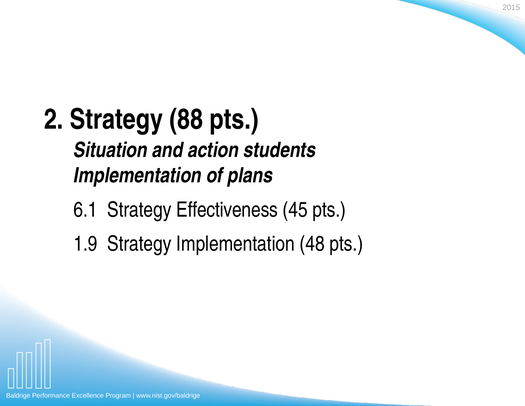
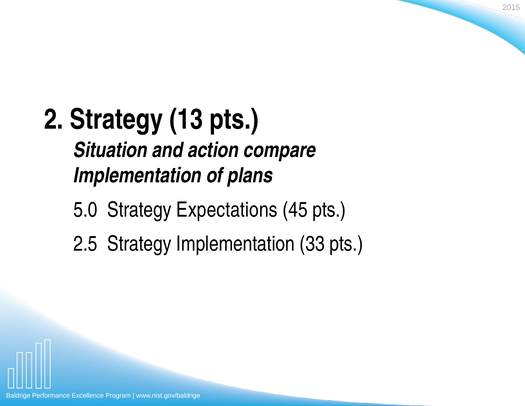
88: 88 -> 13 (186, 119)
students: students -> compare (280, 150)
6.1: 6.1 -> 5.0 (86, 210)
Effectiveness: Effectiveness -> Expectations (227, 210)
1.9: 1.9 -> 2.5 (86, 244)
48: 48 -> 33 (312, 244)
